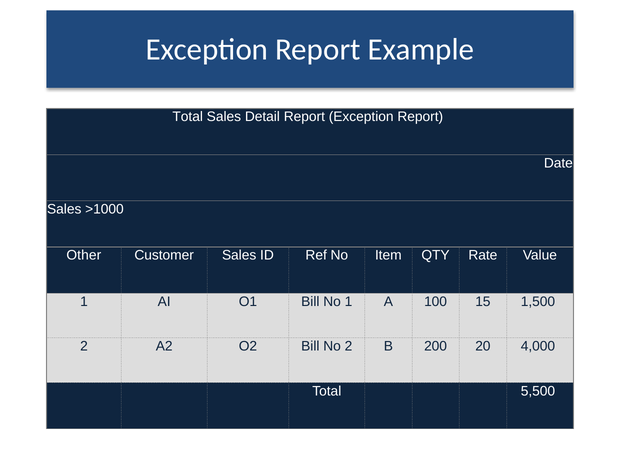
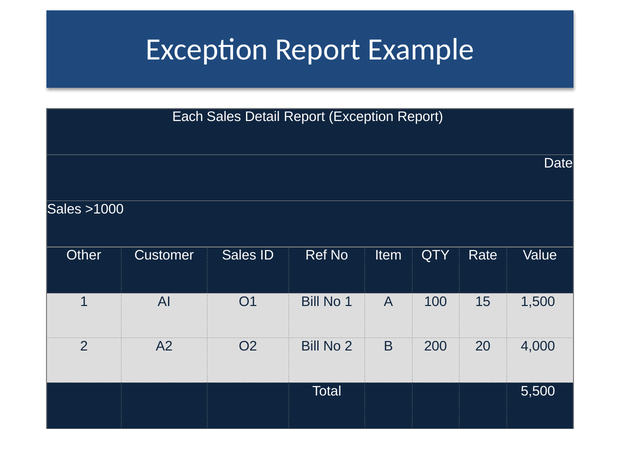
Total: Total -> Each (188, 117)
